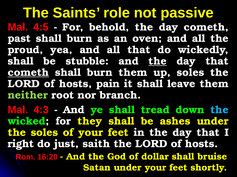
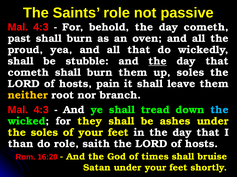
4:5: 4:5 -> 4:3 (41, 27)
cometh underline: present -> none (28, 73)
neither colour: light green -> yellow (28, 95)
right: right -> than (21, 144)
do just: just -> role (66, 144)
dollar: dollar -> times (155, 157)
